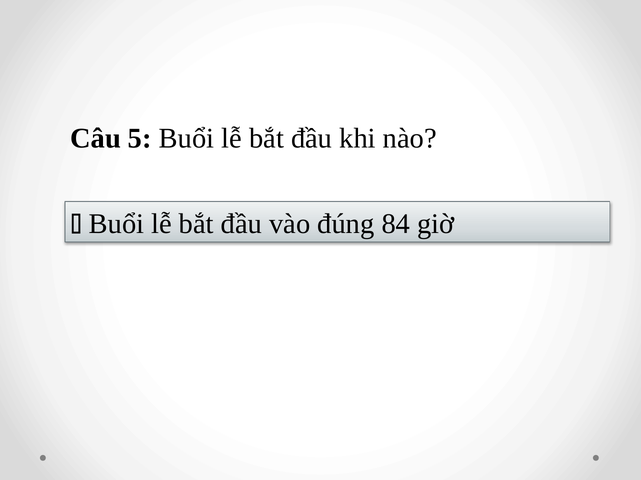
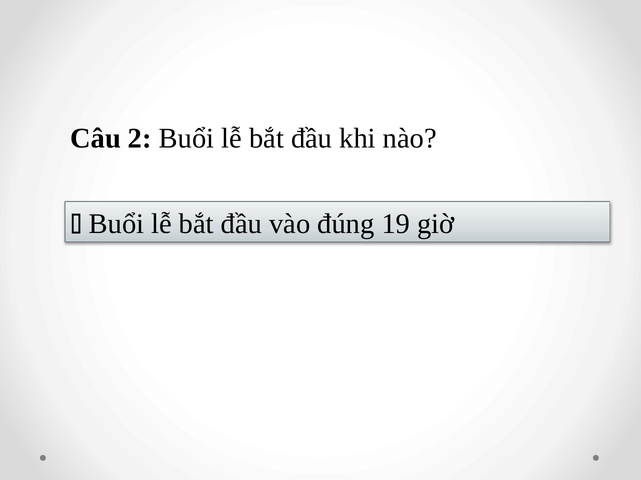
5: 5 -> 2 (140, 138)
84: 84 -> 19 (396, 224)
